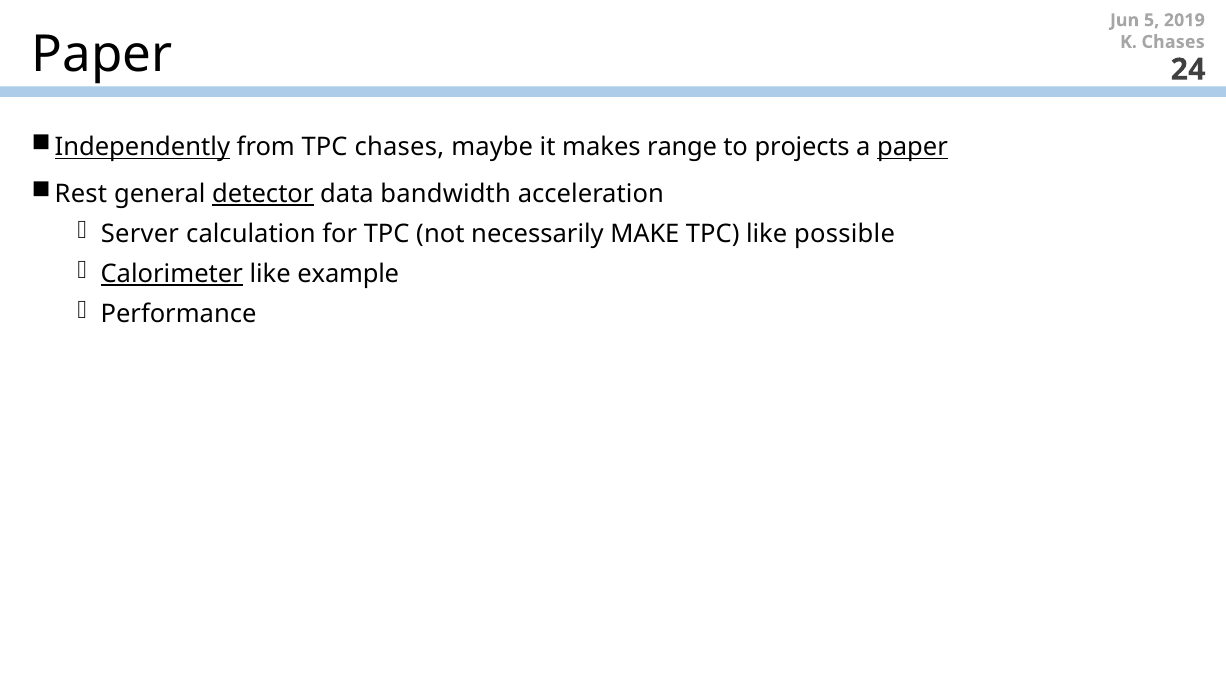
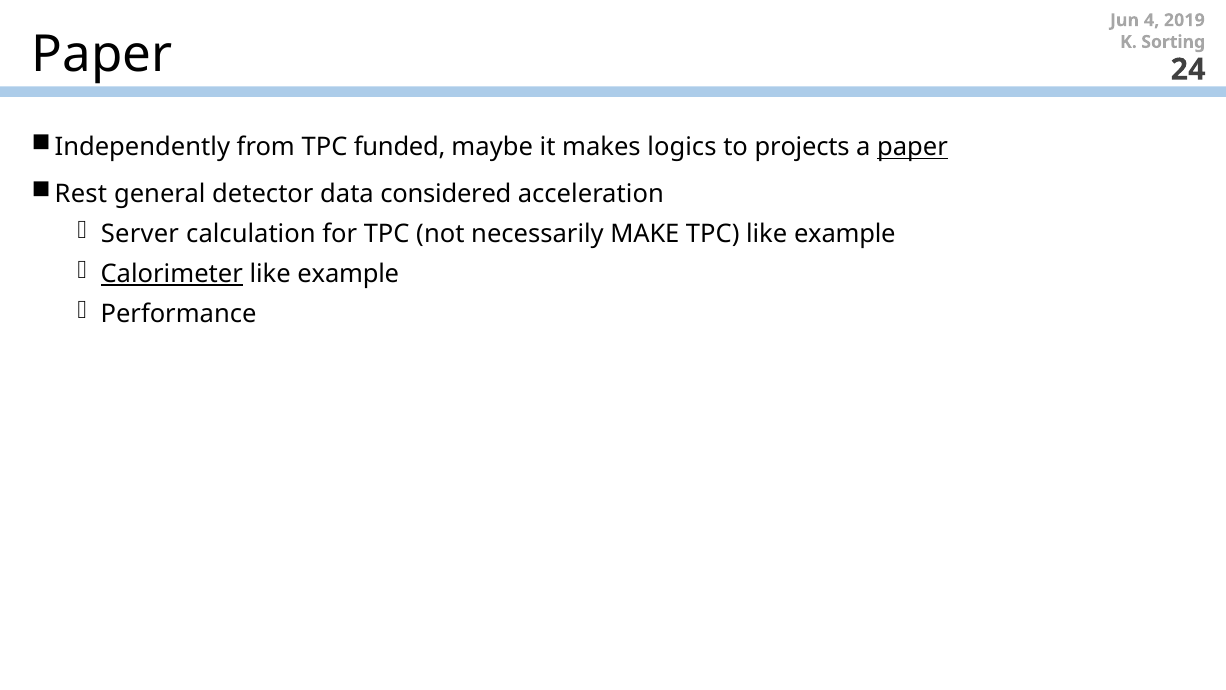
5: 5 -> 4 (1152, 20)
K Chases: Chases -> Sorting (1173, 42)
Independently underline: present -> none (142, 147)
TPC chases: chases -> funded (400, 147)
range: range -> logics (682, 147)
detector underline: present -> none (263, 194)
bandwidth: bandwidth -> considered (446, 194)
TPC like possible: possible -> example (845, 234)
